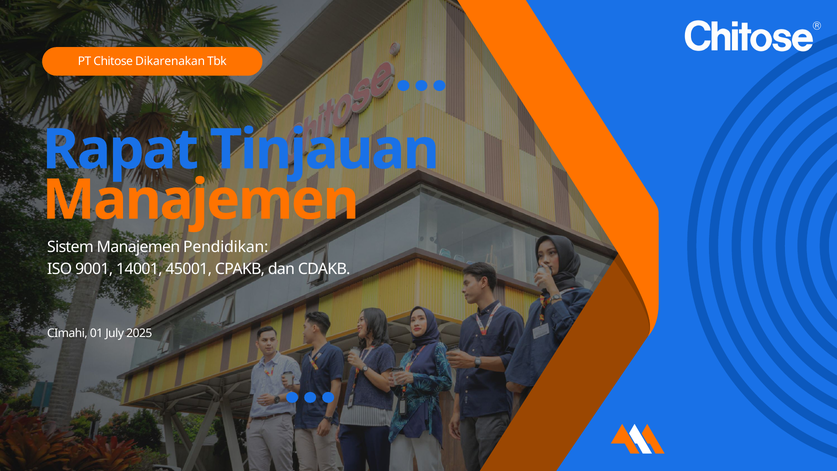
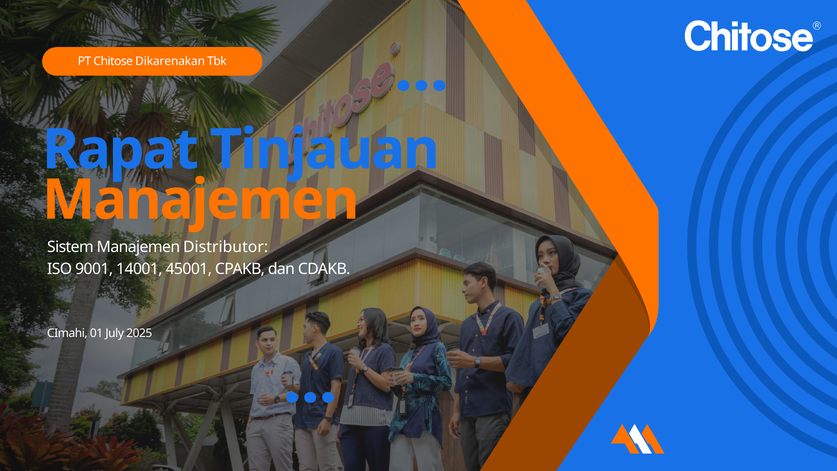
Pendidikan: Pendidikan -> Distributor (226, 247)
